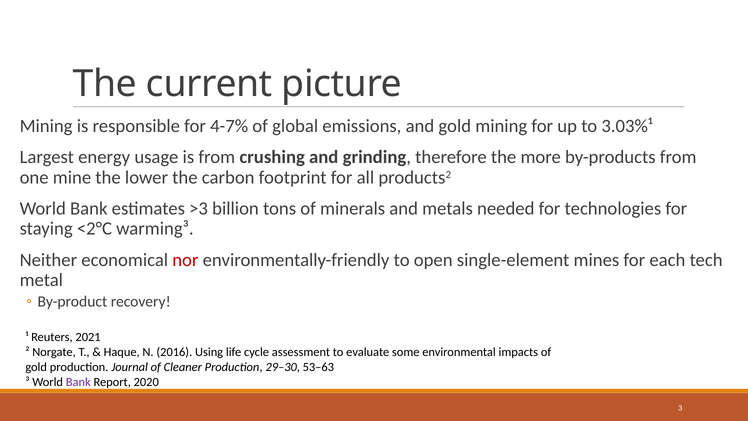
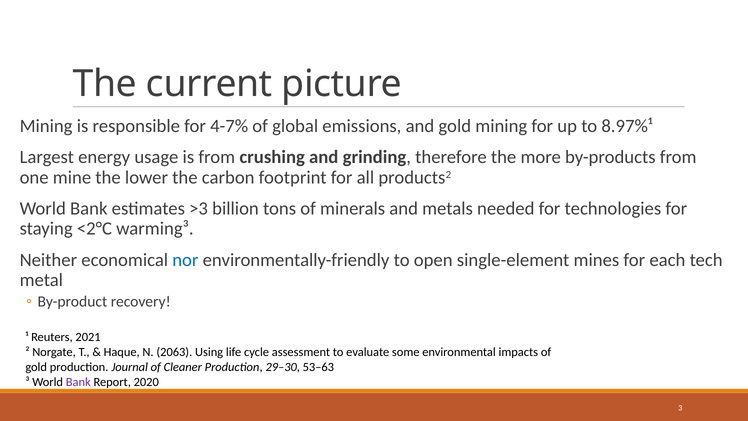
3.03%¹: 3.03%¹ -> 8.97%¹ (627, 126)
nor colour: red -> blue (185, 260)
2016: 2016 -> 2063 (174, 352)
